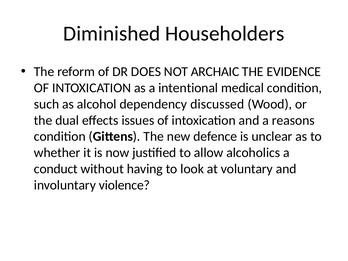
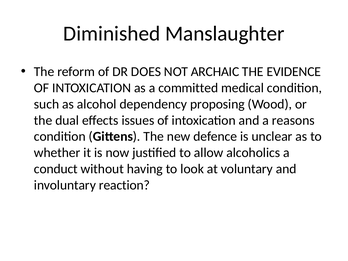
Householders: Householders -> Manslaughter (225, 34)
intentional: intentional -> committed (188, 88)
discussed: discussed -> proposing (217, 104)
violence: violence -> reaction (124, 185)
